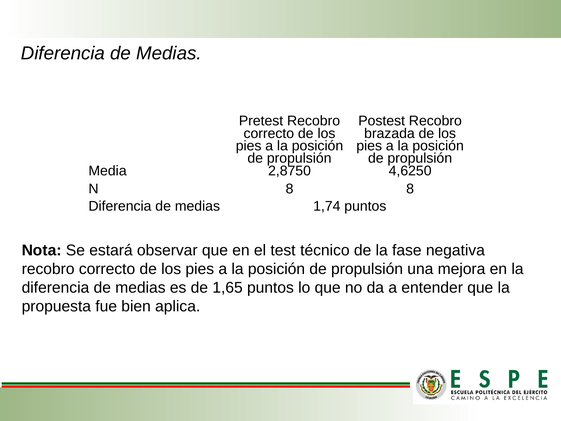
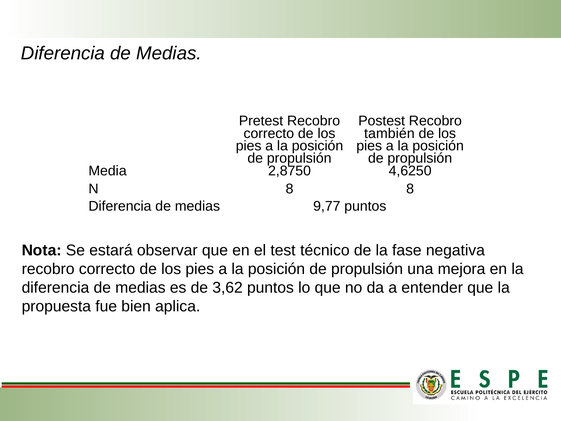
brazada: brazada -> también (389, 133)
1,74: 1,74 -> 9,77 (327, 206)
1,65: 1,65 -> 3,62 (228, 287)
